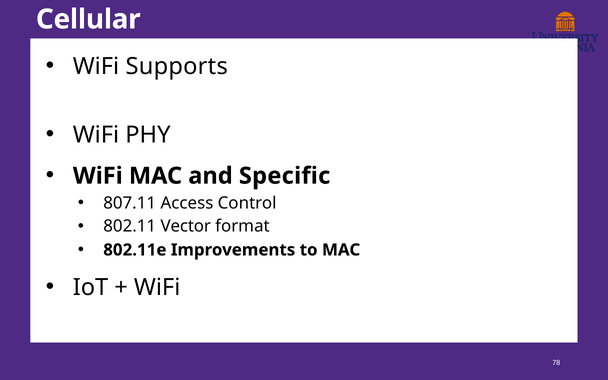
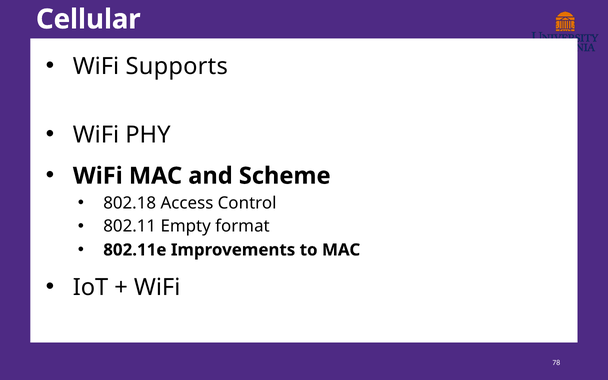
Specific: Specific -> Scheme (285, 176)
807.11: 807.11 -> 802.18 (130, 203)
Vector: Vector -> Empty (186, 226)
